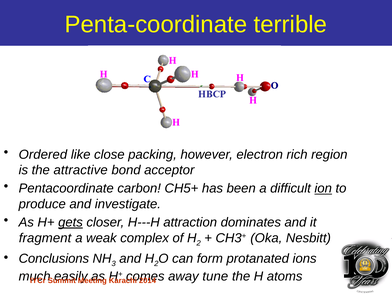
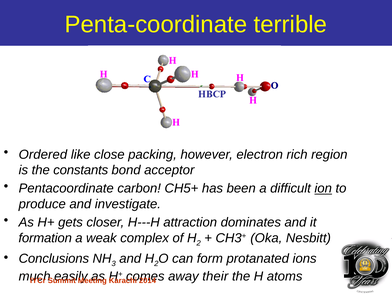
attractive: attractive -> constants (81, 170)
gets underline: present -> none (70, 222)
fragment: fragment -> formation (45, 238)
tune: tune -> their (215, 276)
